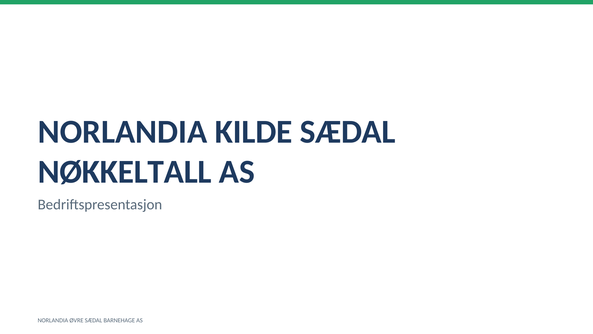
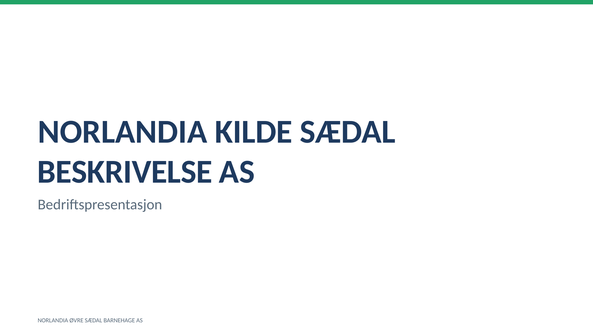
NØKKELTALL: NØKKELTALL -> BESKRIVELSE (125, 172)
